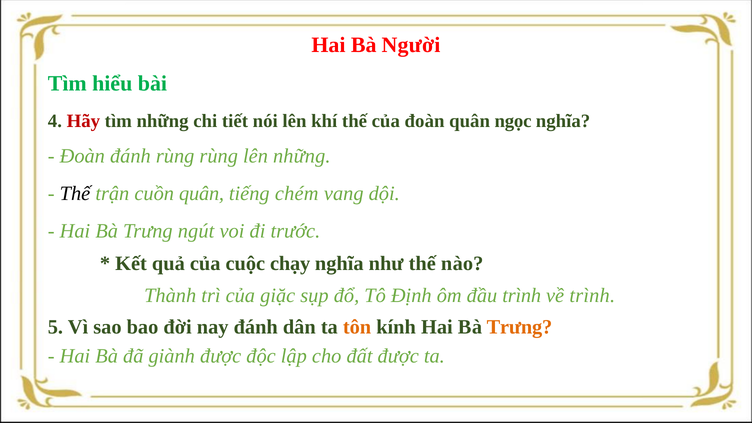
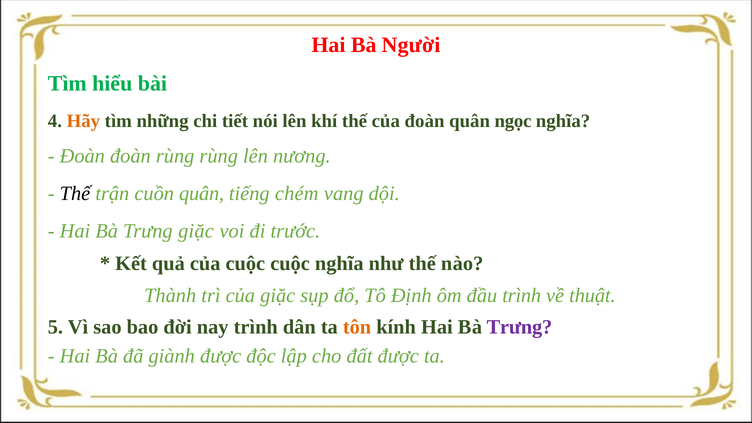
Hãy colour: red -> orange (83, 121)
Đoàn đánh: đánh -> đoàn (130, 156)
lên những: những -> nương (302, 156)
Trưng ngút: ngút -> giặc (196, 231)
cuộc chạy: chạy -> cuộc (290, 263)
về trình: trình -> thuật (592, 296)
nay đánh: đánh -> trình (256, 327)
Trưng colour: orange -> purple (519, 327)
